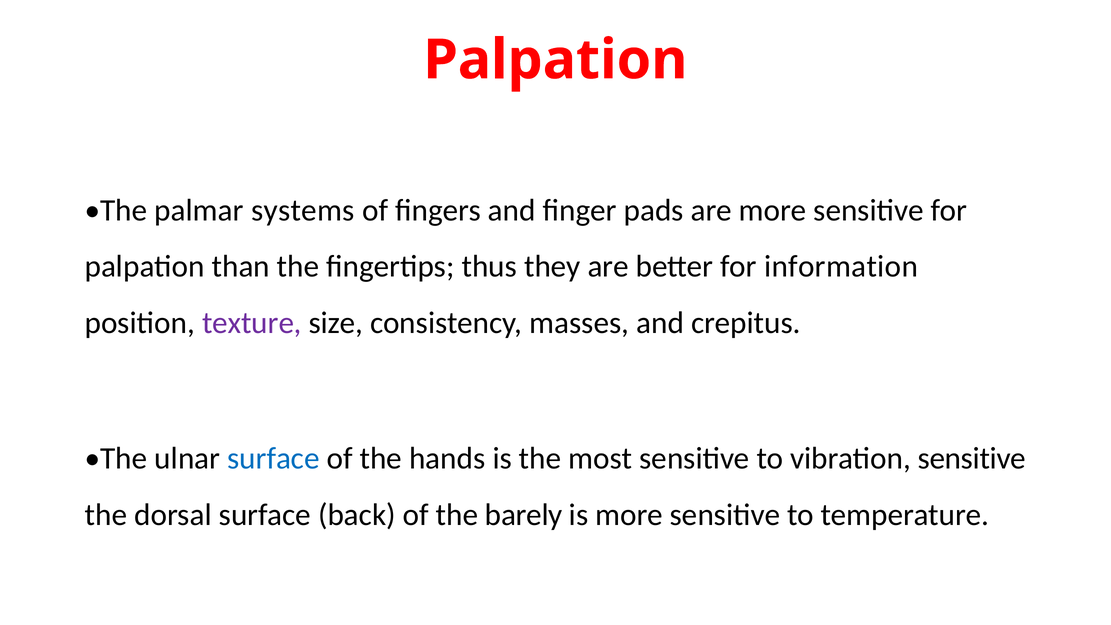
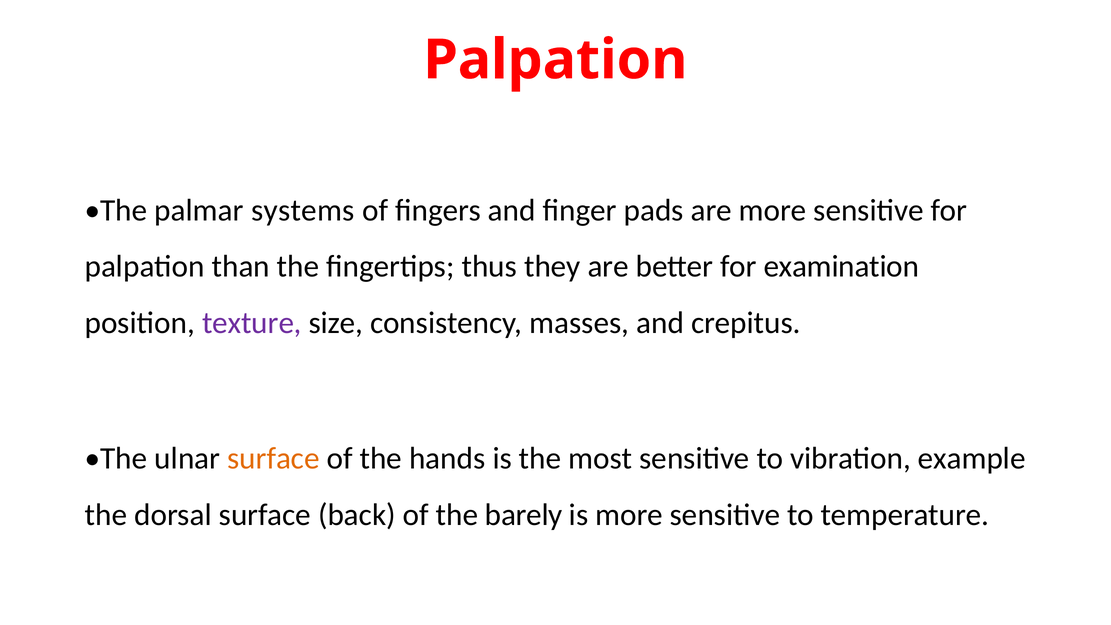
information: information -> examination (841, 267)
surface colour: blue -> orange (273, 459)
vibration sensitive: sensitive -> example (972, 459)
